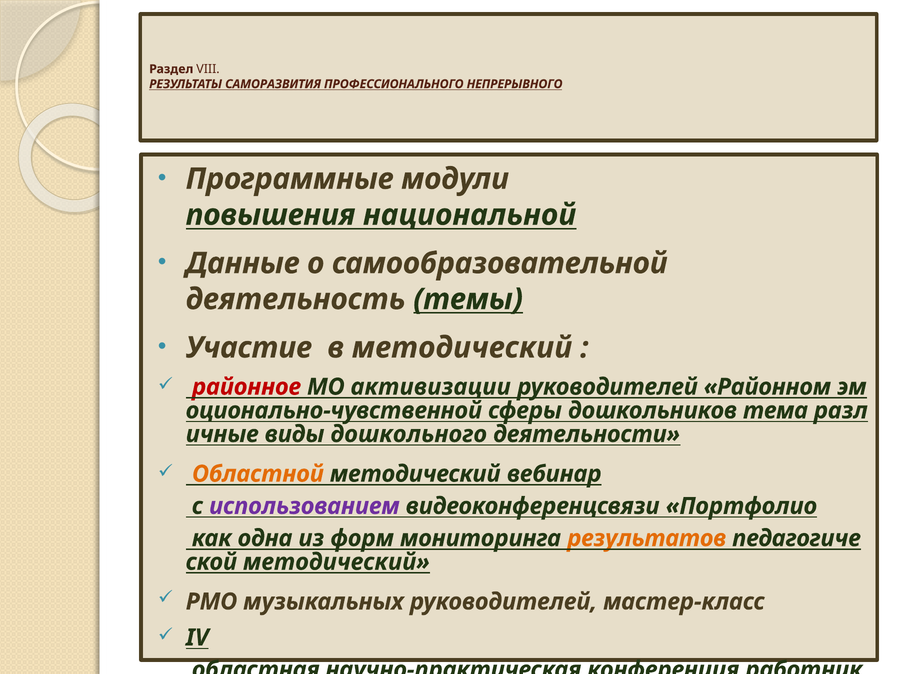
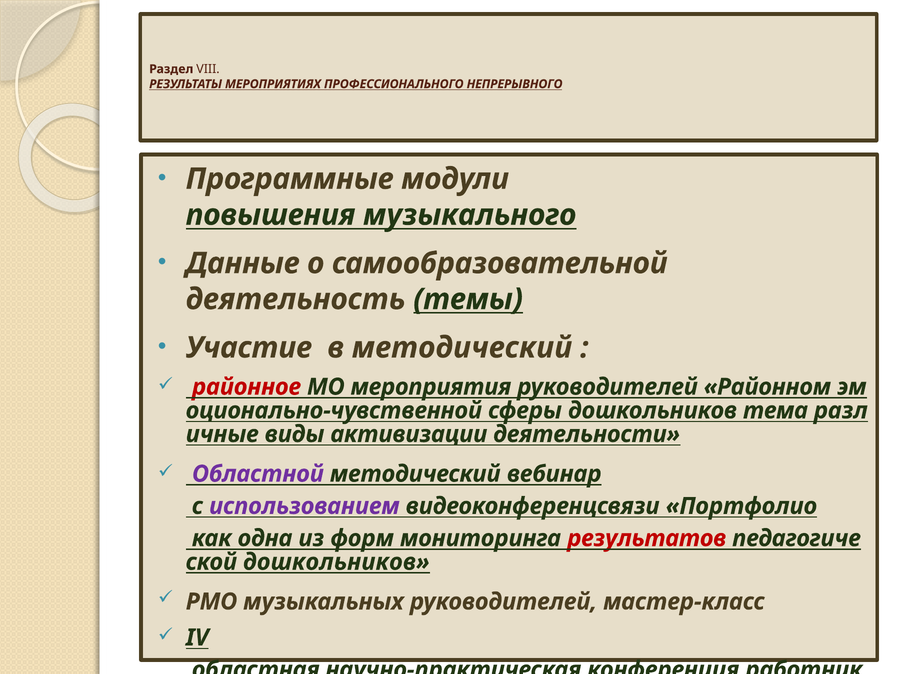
САМОРАЗВИТИЯ: САМОРАЗВИТИЯ -> МЕРОПРИЯТИЯХ (273, 84)
национальной: национальной -> музыкального (470, 215)
активизации: активизации -> мероприятия (431, 387)
дошкольного: дошкольного -> активизации (409, 434)
Областной colour: orange -> purple (258, 474)
результатов colour: orange -> red (647, 538)
методический: методический -> дошкольников (336, 562)
